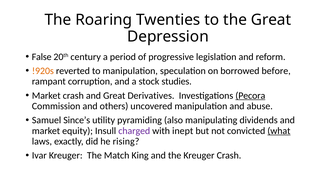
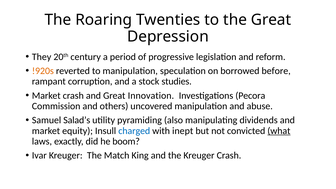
False: False -> They (42, 57)
Derivatives: Derivatives -> Innovation (151, 96)
Pecora underline: present -> none (250, 96)
Since’s: Since’s -> Salad’s (77, 120)
charged colour: purple -> blue (134, 131)
rising: rising -> boom (126, 141)
